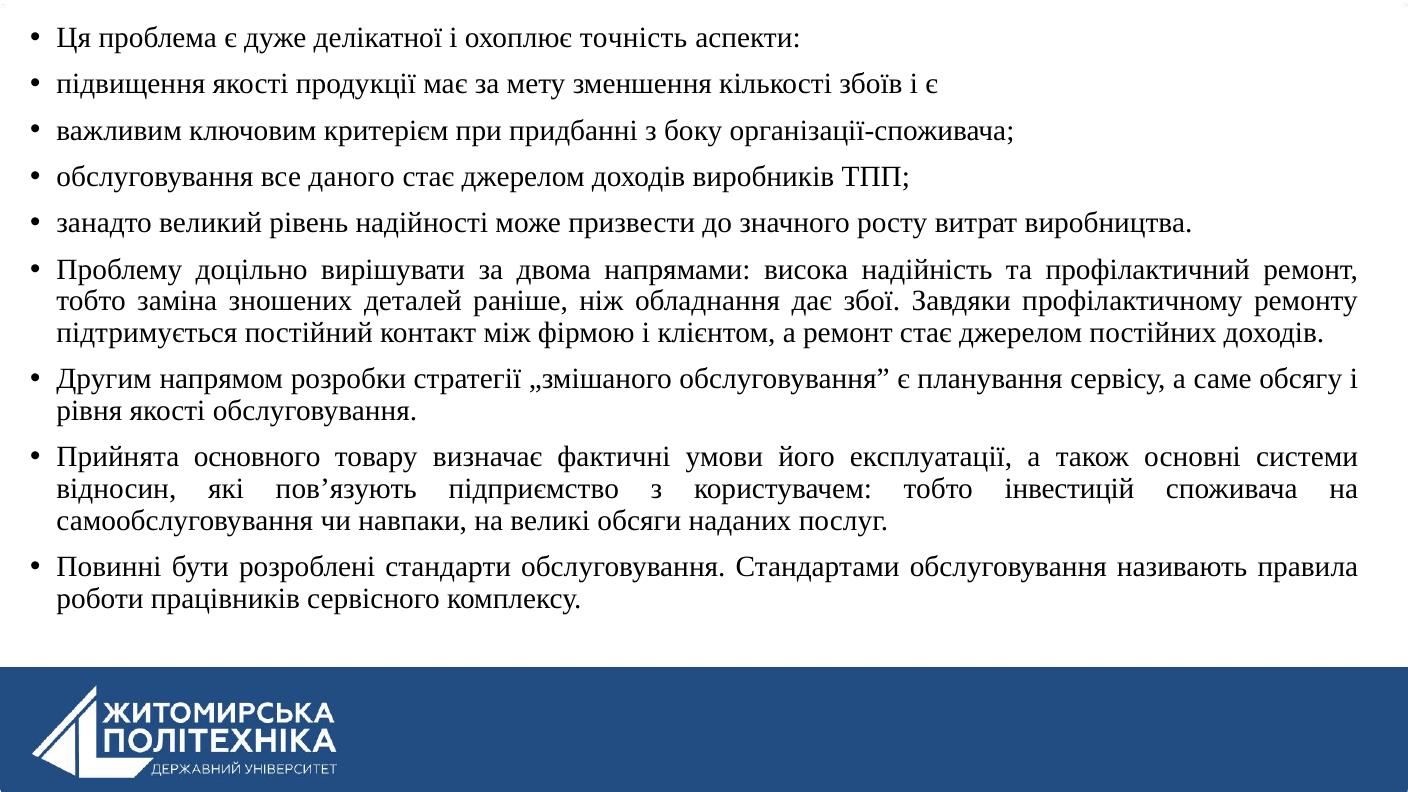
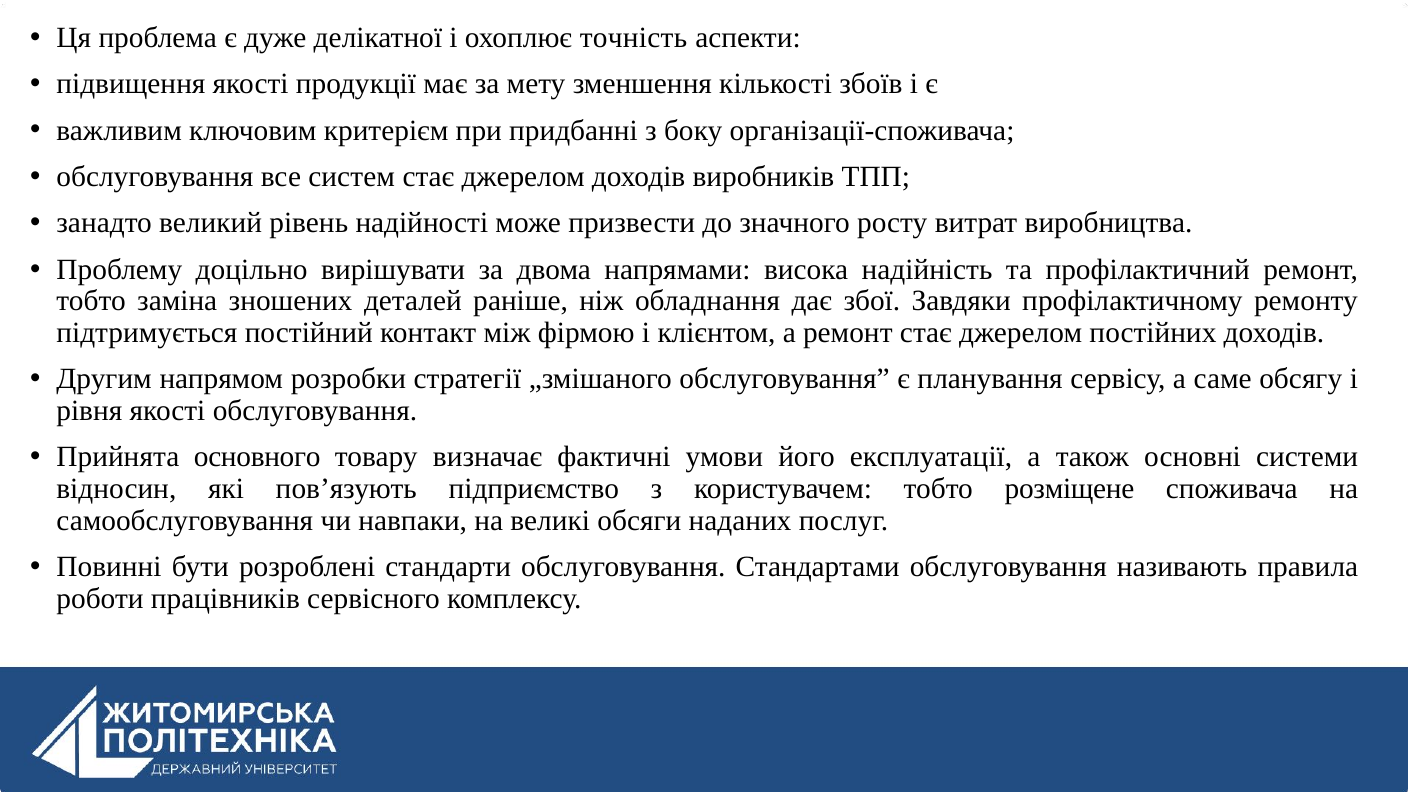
даного: даного -> систем (352, 177)
інвестицій: інвестицій -> розміщене (1070, 489)
